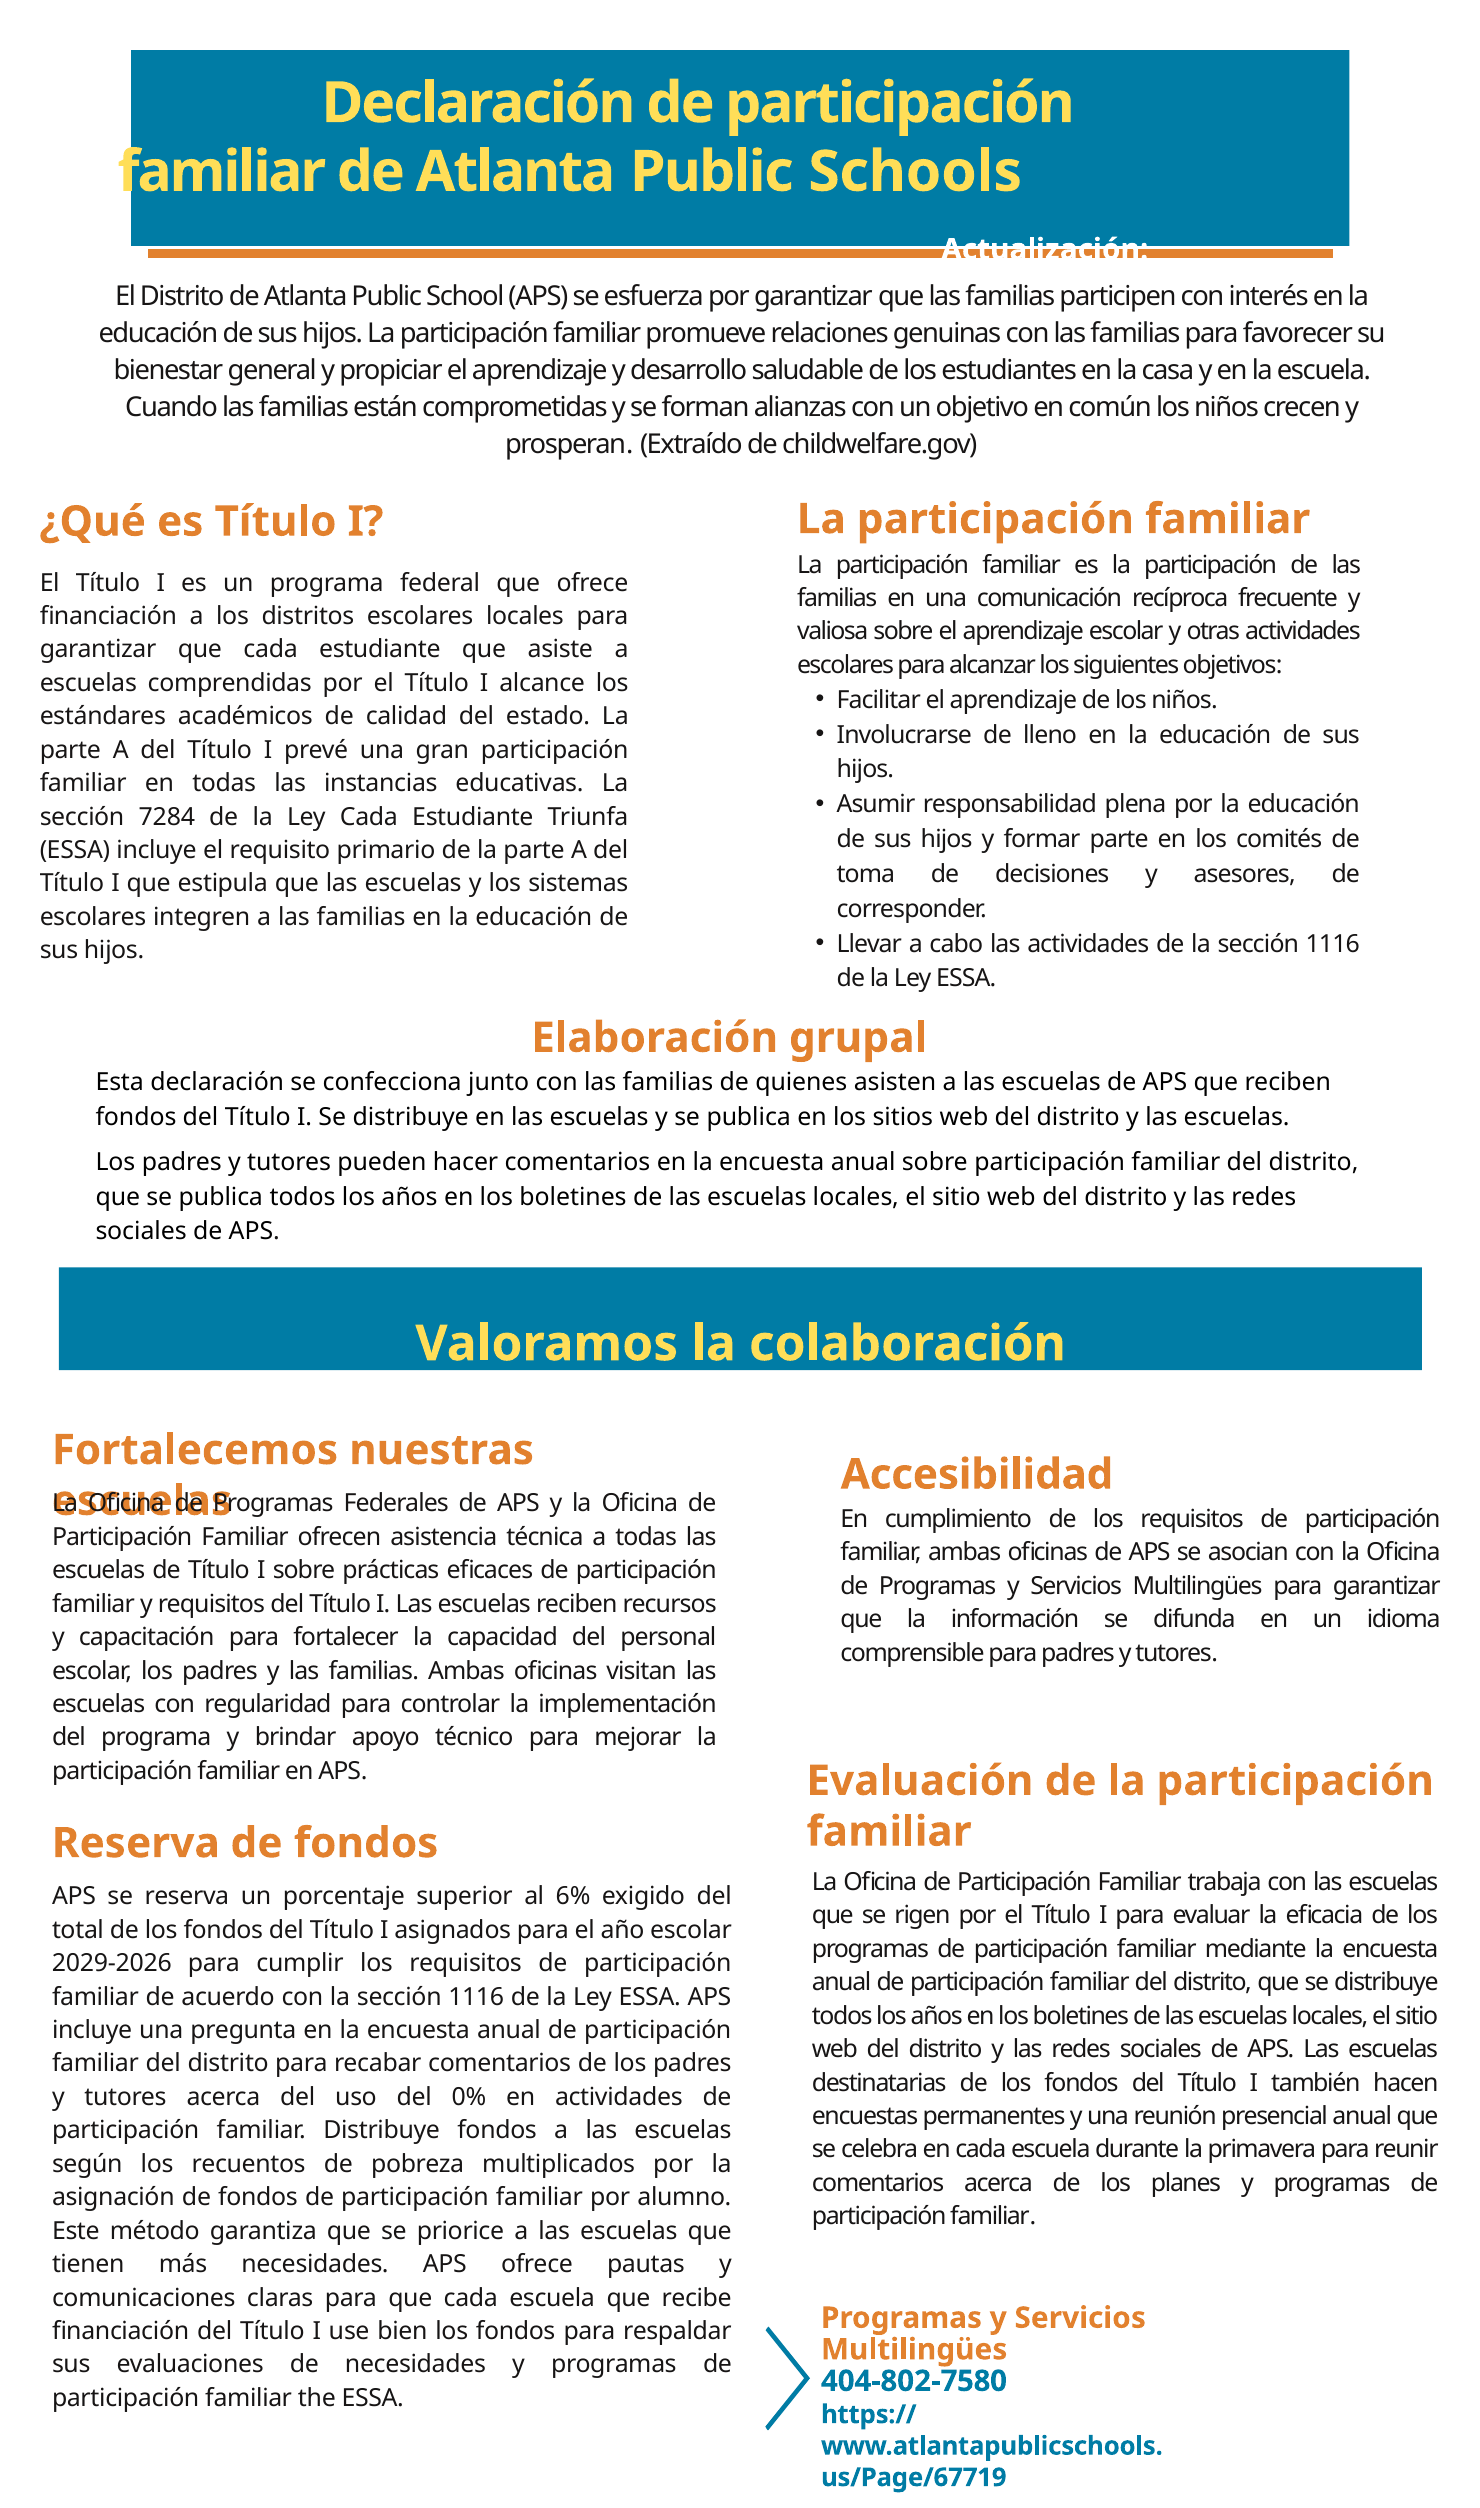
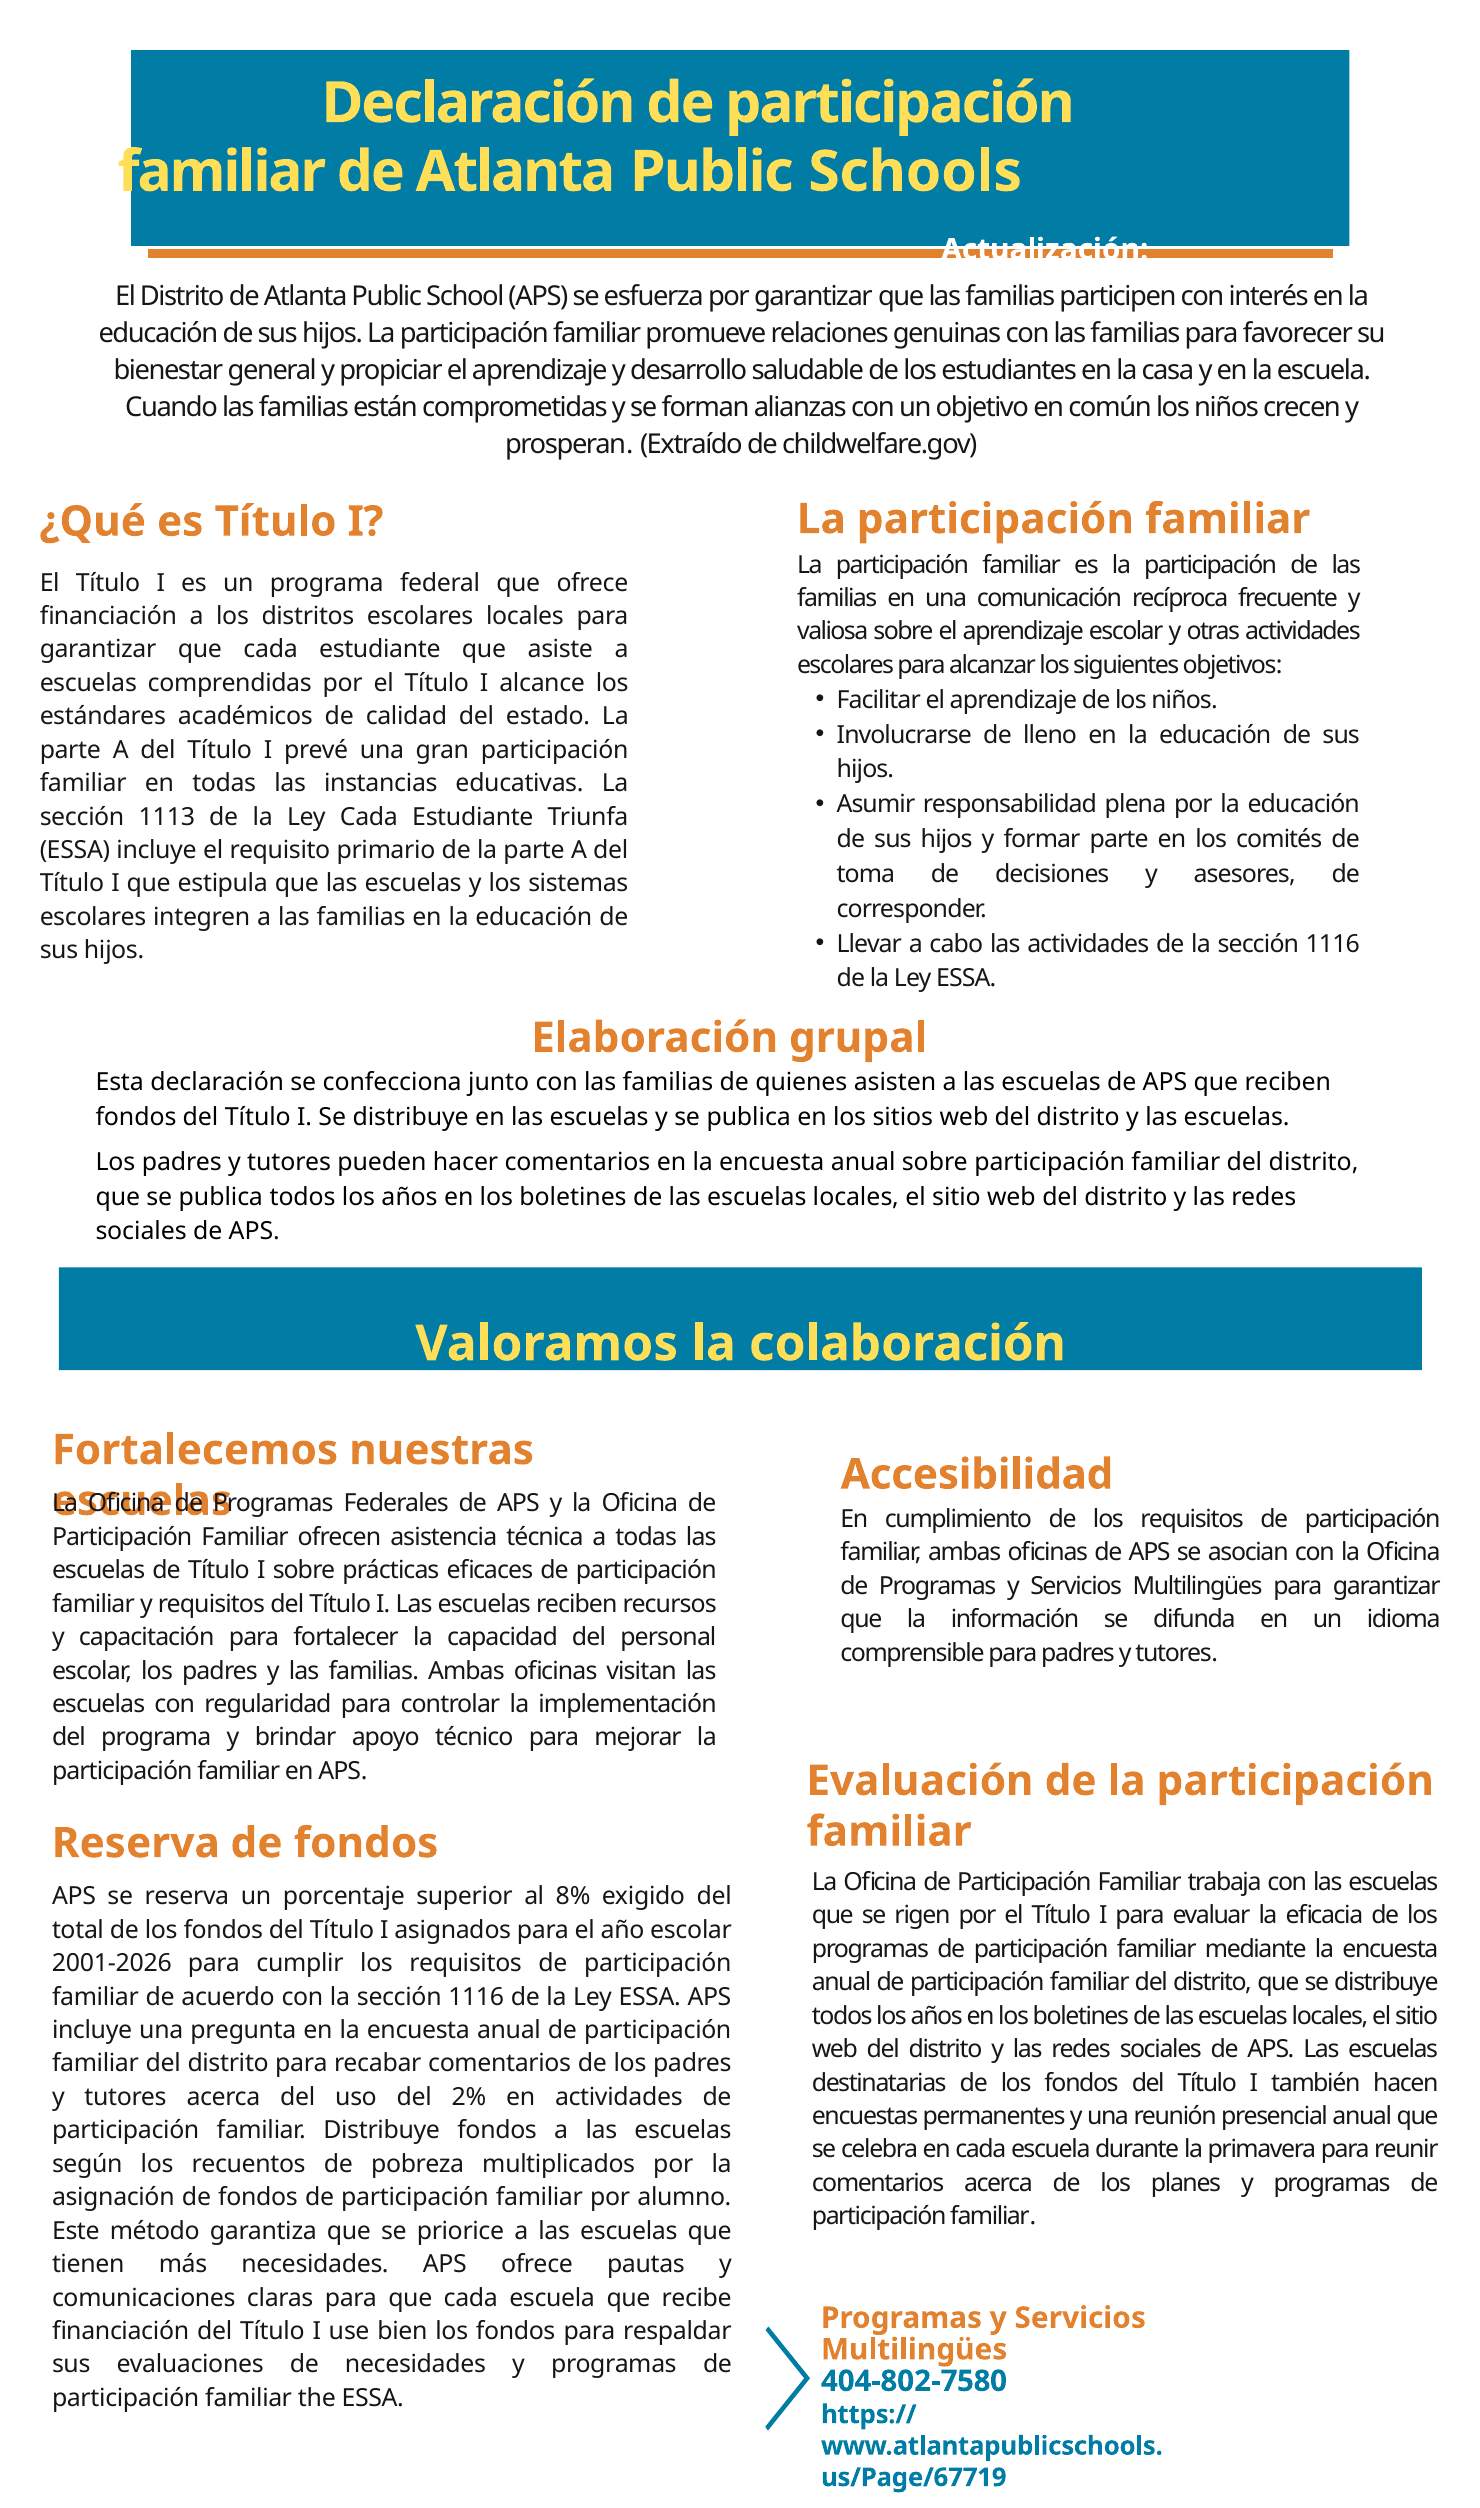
7284: 7284 -> 1113 (167, 817)
6%: 6% -> 8% (573, 1896)
2029-2026: 2029-2026 -> 2001-2026 (112, 1963)
0%: 0% -> 2% (469, 2097)
